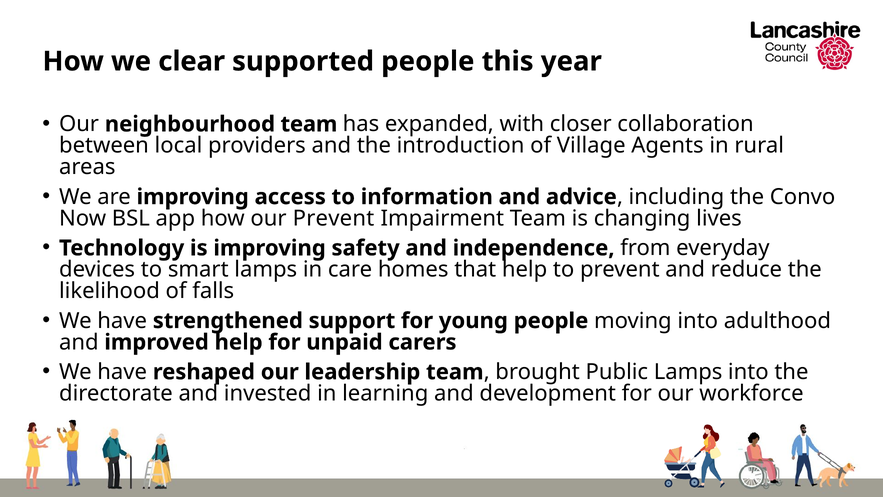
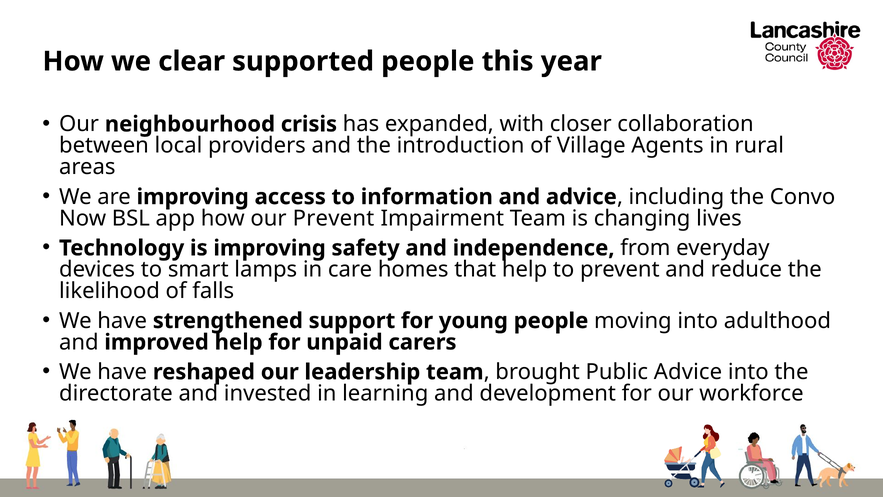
neighbourhood team: team -> crisis (309, 124)
Public Lamps: Lamps -> Advice (688, 372)
